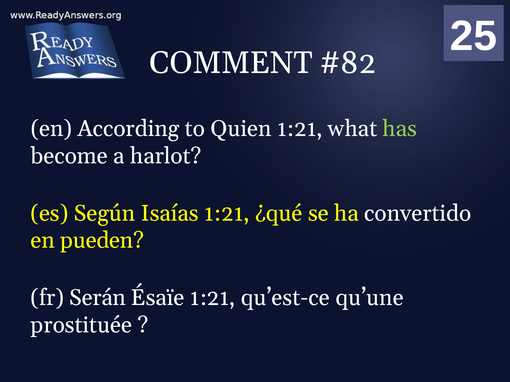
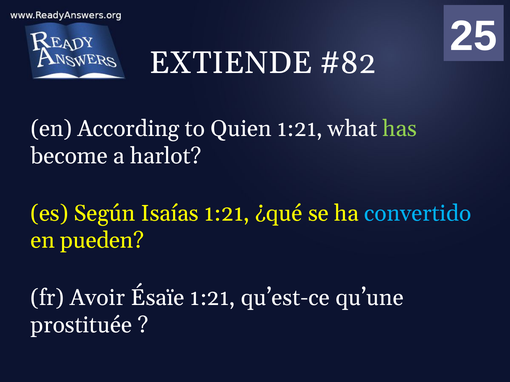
COMMENT: COMMENT -> EXTIENDE (231, 63)
convertido colour: white -> light blue (418, 214)
Serán: Serán -> Avoir (97, 298)
